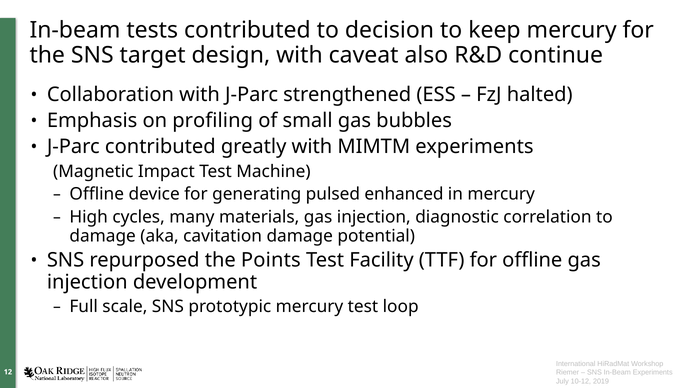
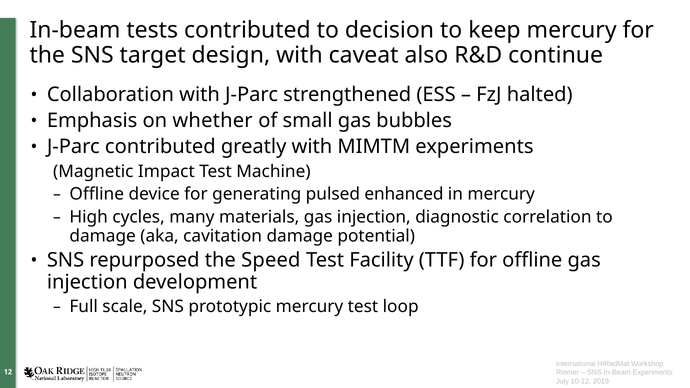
profiling: profiling -> whether (213, 121)
Points: Points -> Speed (271, 260)
